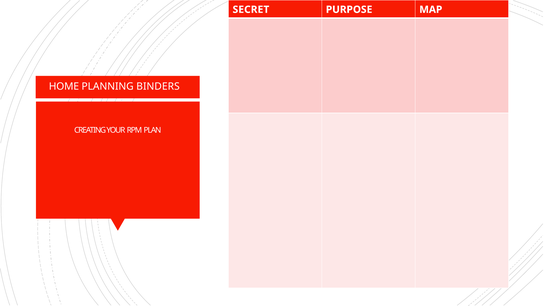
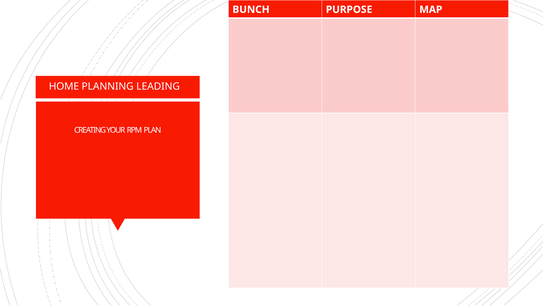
SECRET: SECRET -> BUNCH (251, 10)
BINDERS: BINDERS -> LEADING (158, 86)
